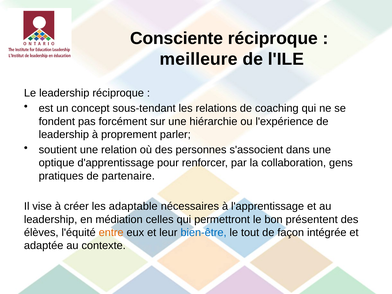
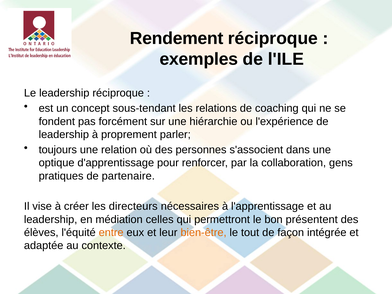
Consciente: Consciente -> Rendement (177, 38)
meilleure: meilleure -> exemples (199, 59)
soutient: soutient -> toujours (58, 150)
adaptable: adaptable -> directeurs (133, 206)
bien-être colour: blue -> orange (204, 233)
